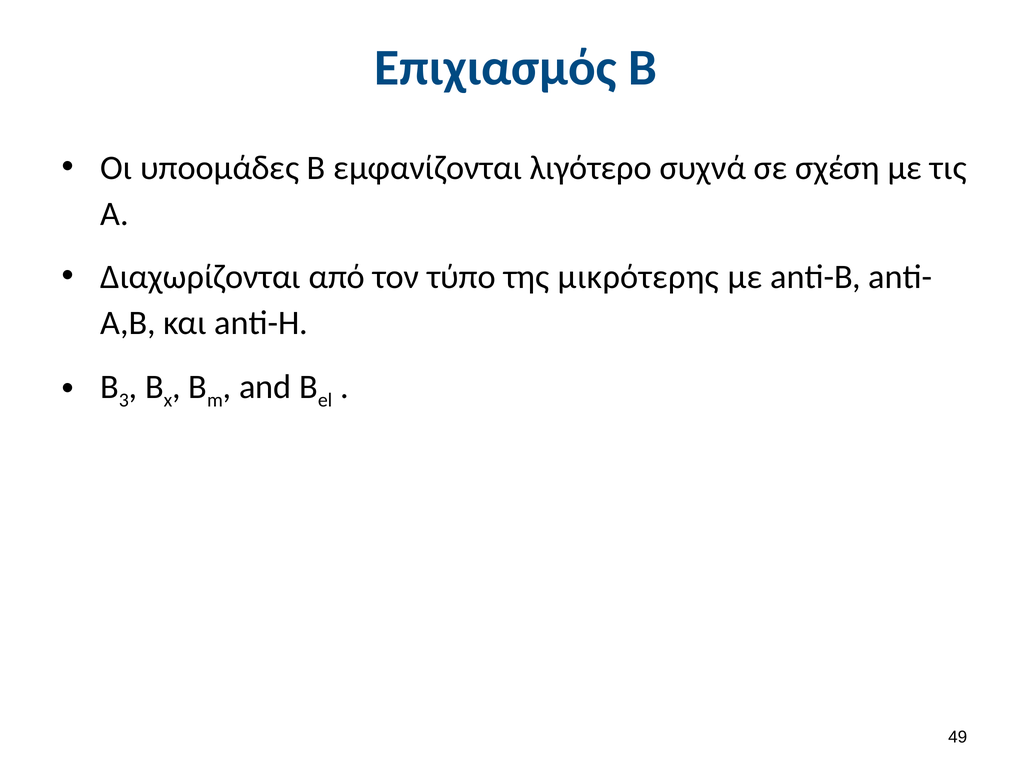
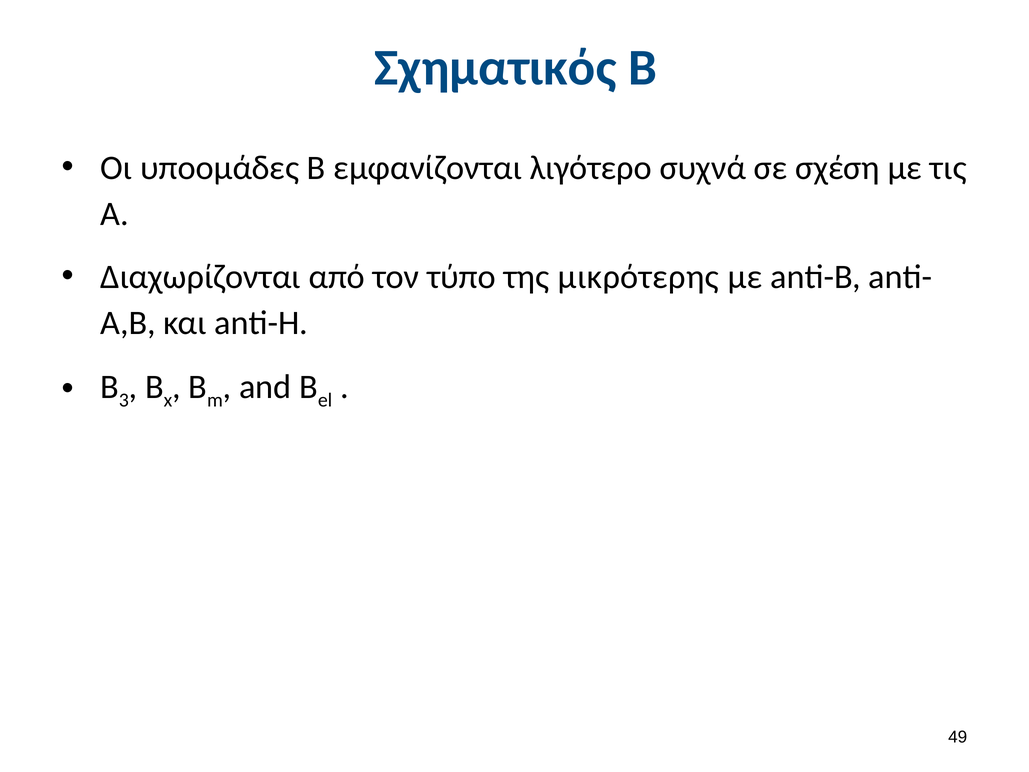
Επιχιασμός: Επιχιασμός -> Σχηματικός (495, 68)
